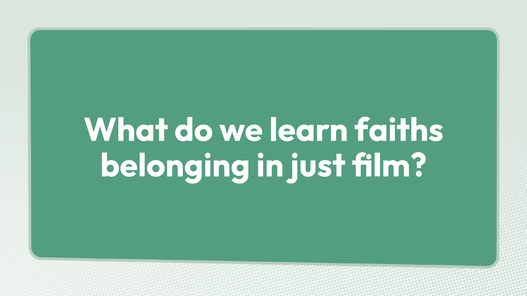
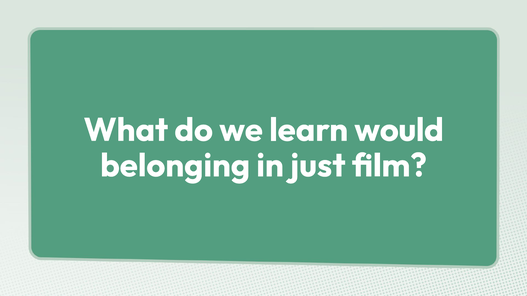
faiths: faiths -> would (399, 130)
